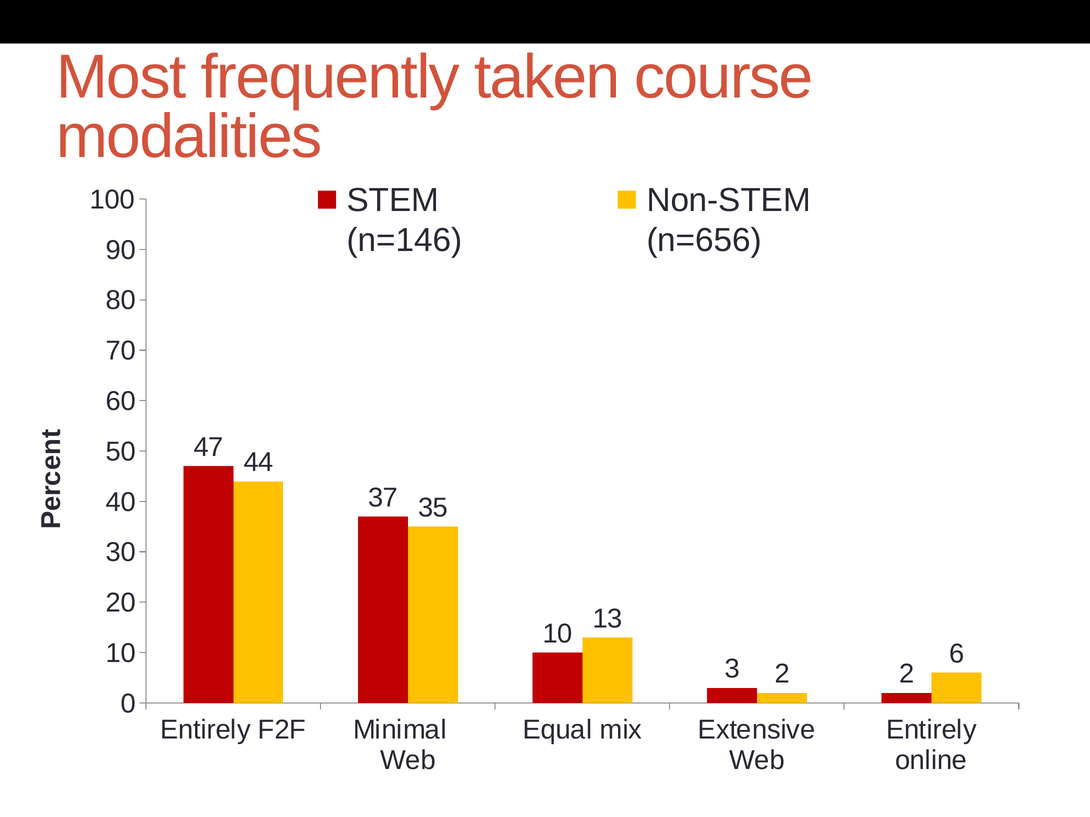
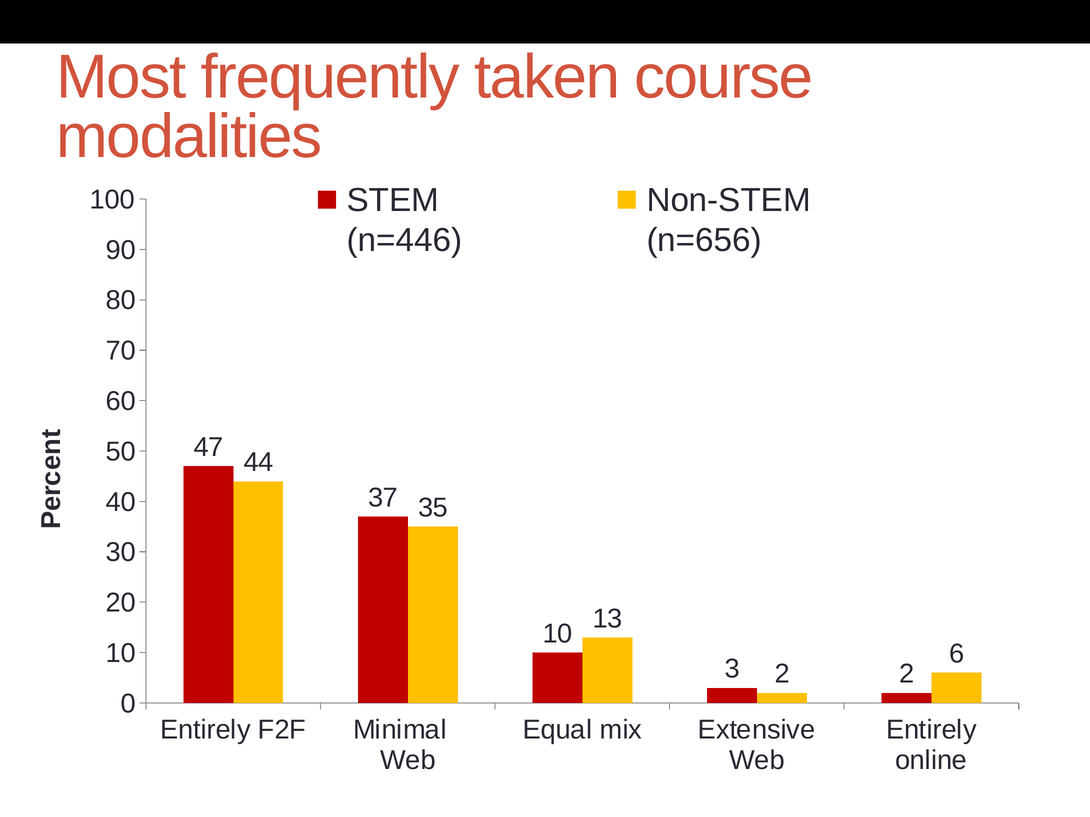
n=146: n=146 -> n=446 (404, 240)
